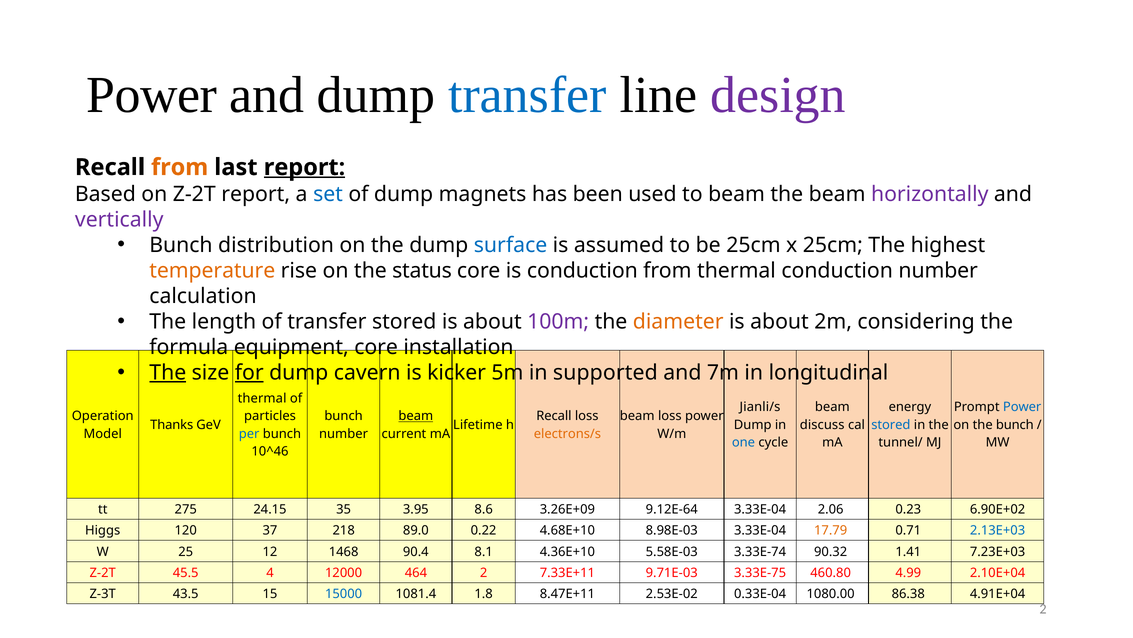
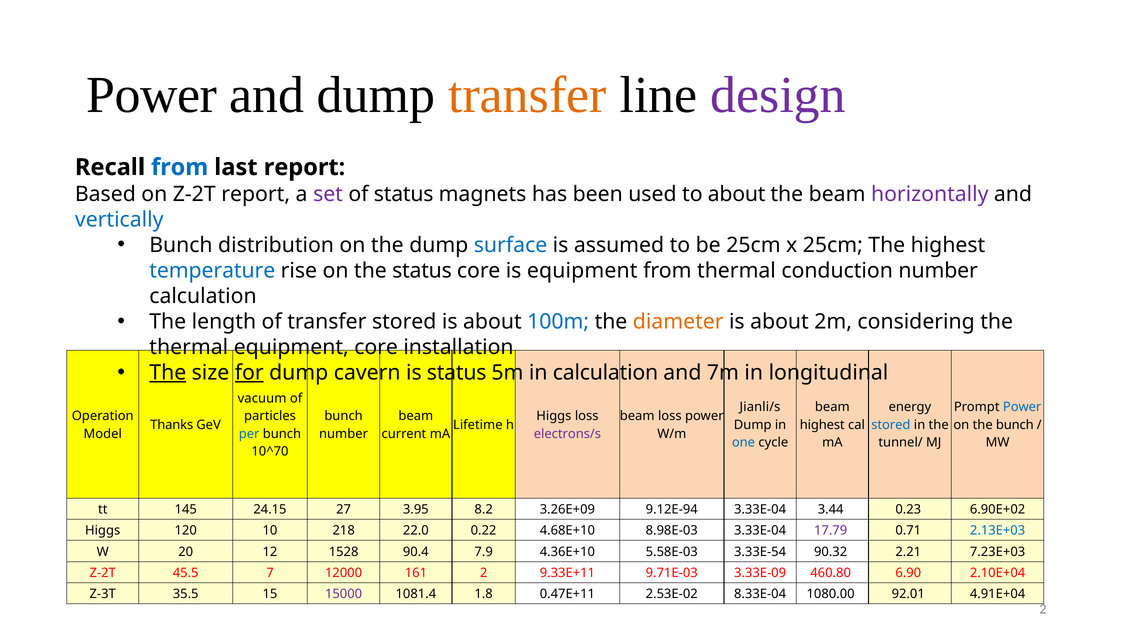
transfer colour: blue -> orange (527, 95)
from colour: orange -> blue (180, 167)
report underline: present -> none (304, 167)
set colour: blue -> purple (328, 194)
of dump: dump -> status (404, 194)
to beam: beam -> about (737, 194)
vertically colour: purple -> blue (119, 219)
temperature colour: orange -> blue (212, 270)
is conduction: conduction -> equipment (582, 270)
100m colour: purple -> blue (558, 321)
formula: formula -> thermal (189, 347)
is kicker: kicker -> status (457, 372)
in supported: supported -> calculation (606, 372)
thermal: thermal -> vacuum (262, 398)
beam underline: present -> none (416, 416)
Recall: Recall -> Higgs (554, 416)
discuss: discuss -> highest (822, 424)
electrons/s colour: orange -> purple (567, 433)
10^46: 10^46 -> 10^70 (270, 451)
275: 275 -> 145 (186, 509)
35: 35 -> 27 (344, 509)
8.6: 8.6 -> 8.2 (484, 509)
9.12E-64: 9.12E-64 -> 9.12E-94 (672, 509)
2.06: 2.06 -> 3.44 (831, 509)
37: 37 -> 10 (270, 530)
89.0: 89.0 -> 22.0 (416, 530)
17.79 colour: orange -> purple (831, 530)
25: 25 -> 20 (186, 551)
1468: 1468 -> 1528 (344, 551)
8.1: 8.1 -> 7.9 (484, 551)
3.33E-74: 3.33E-74 -> 3.33E-54 (760, 551)
1.41: 1.41 -> 2.21 (908, 551)
4: 4 -> 7 (270, 572)
464: 464 -> 161 (416, 572)
7.33E+11: 7.33E+11 -> 9.33E+11 (567, 572)
3.33E-75: 3.33E-75 -> 3.33E-09 (760, 572)
4.99: 4.99 -> 6.90 (908, 572)
43.5: 43.5 -> 35.5 (186, 593)
15000 colour: blue -> purple (344, 593)
8.47E+11: 8.47E+11 -> 0.47E+11 (567, 593)
0.33E-04: 0.33E-04 -> 8.33E-04 (760, 593)
86.38: 86.38 -> 92.01 (908, 593)
